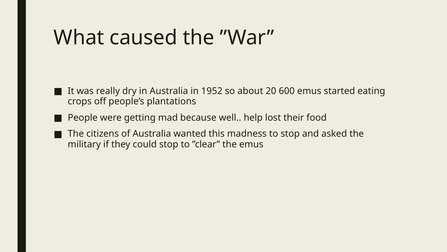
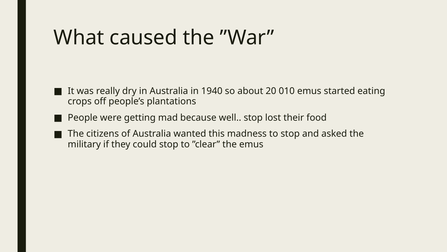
1952: 1952 -> 1940 (212, 91)
600: 600 -> 010 (287, 91)
well help: help -> stop (253, 117)
